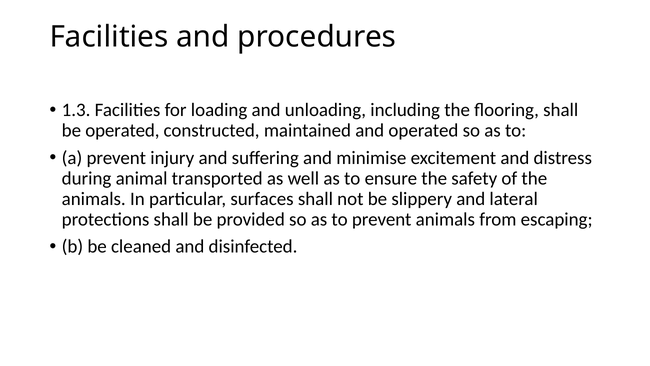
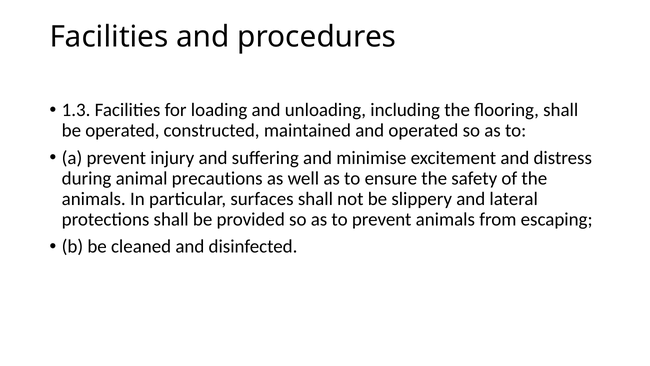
transported: transported -> precautions (217, 178)
